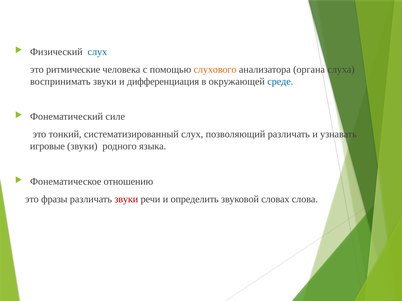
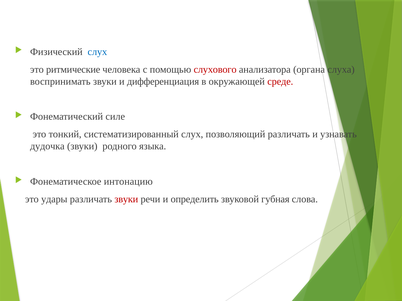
слухового colour: orange -> red (215, 70)
среде colour: blue -> red (280, 82)
игровые: игровые -> дудочка (47, 147)
отношению: отношению -> интонацию (128, 182)
фразы: фразы -> удары (54, 200)
словах: словах -> губная (275, 200)
